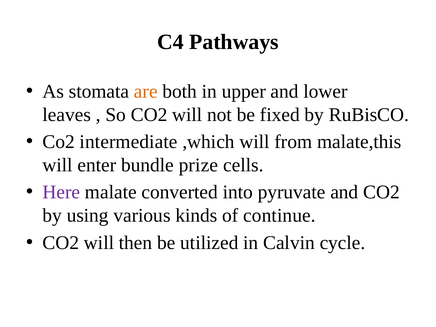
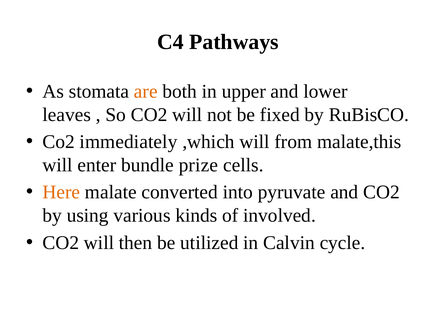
intermediate: intermediate -> immediately (129, 142)
Here colour: purple -> orange (61, 192)
continue: continue -> involved (280, 216)
